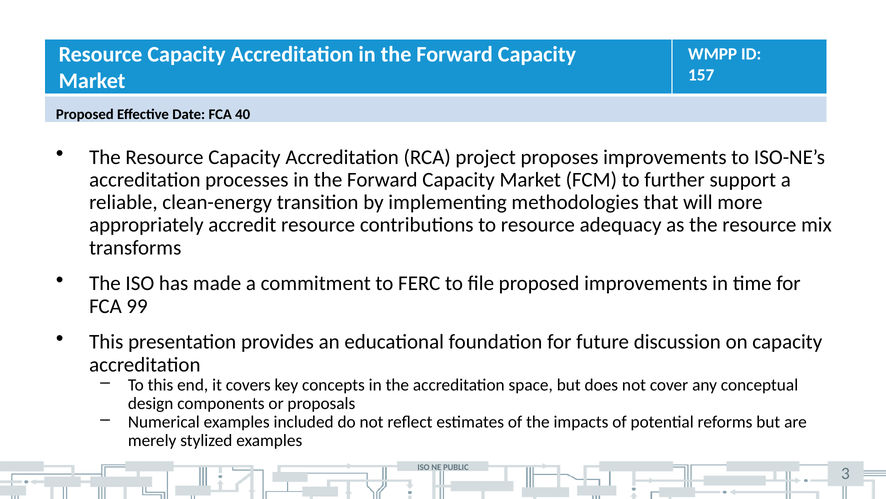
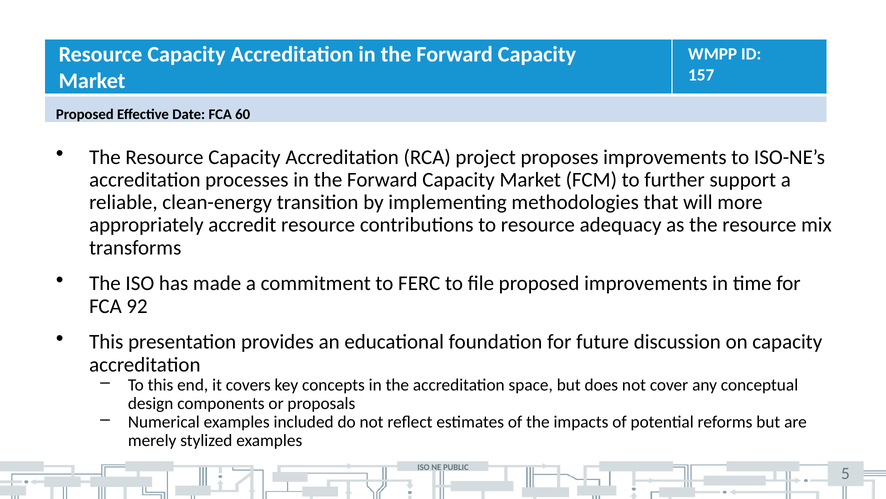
40: 40 -> 60 (243, 114)
99: 99 -> 92 (137, 306)
3: 3 -> 5 (845, 473)
